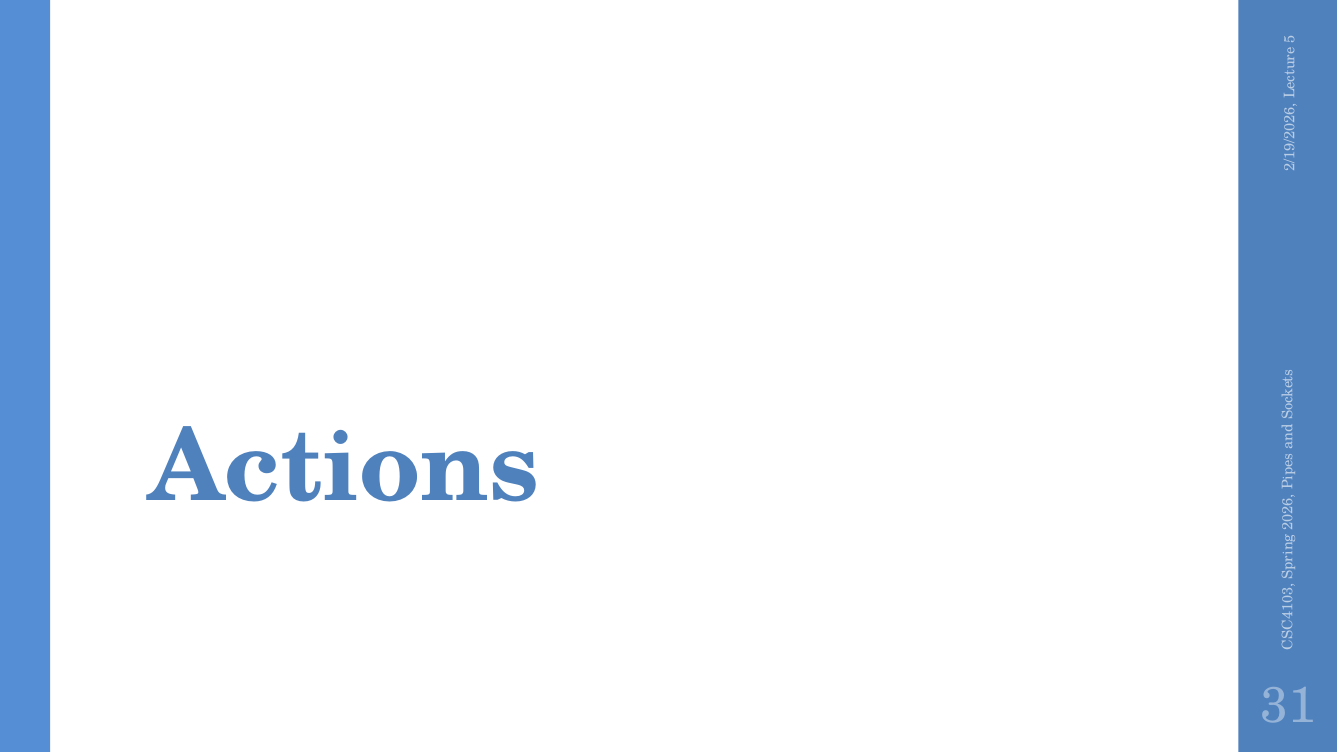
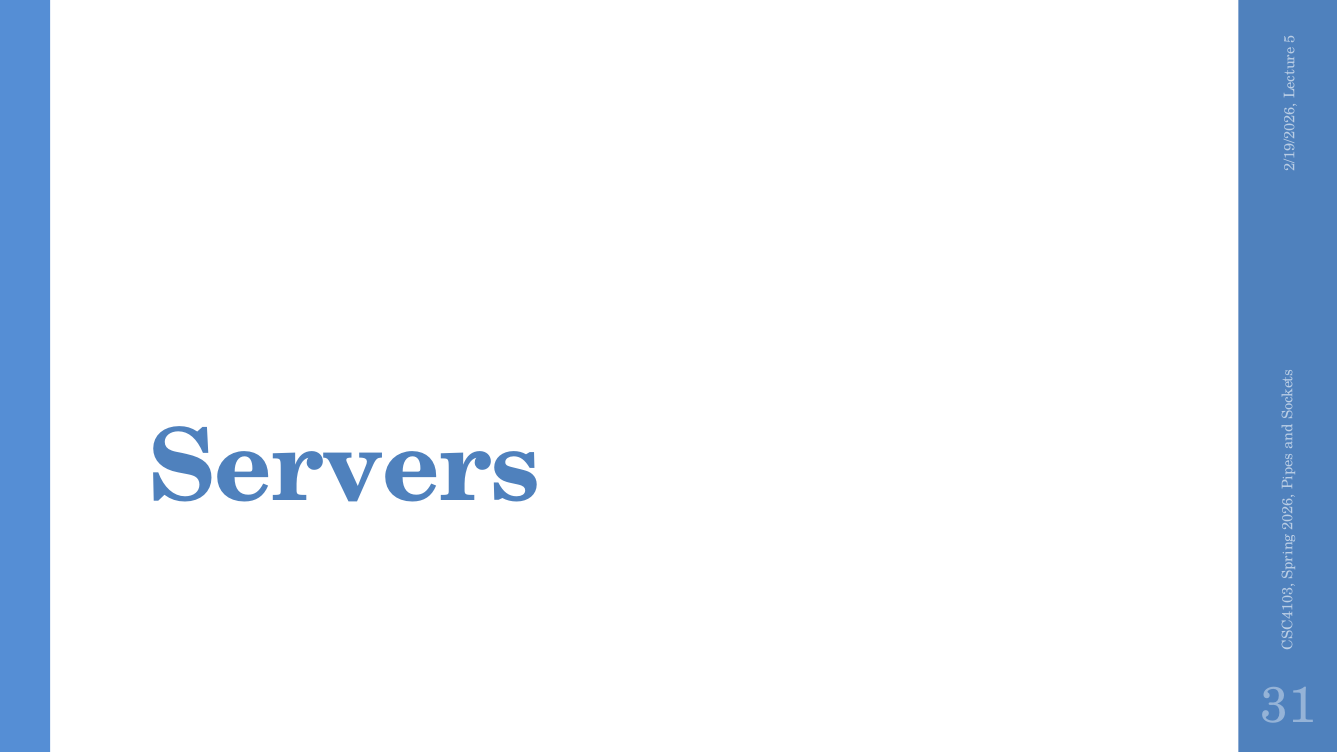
Actions: Actions -> Servers (344, 468)
